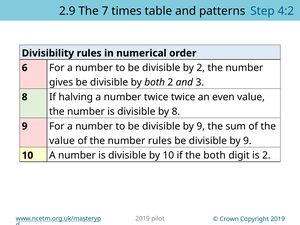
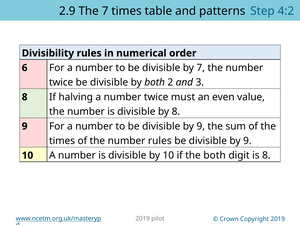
by 2: 2 -> 7 (201, 68)
gives: gives -> twice (61, 82)
twice twice: twice -> must (183, 97)
value: value -> times (62, 141)
is 2: 2 -> 8 (266, 155)
